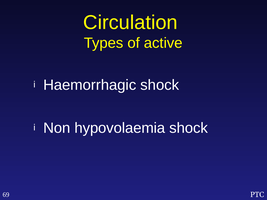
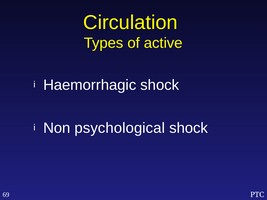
hypovolaemia: hypovolaemia -> psychological (120, 128)
